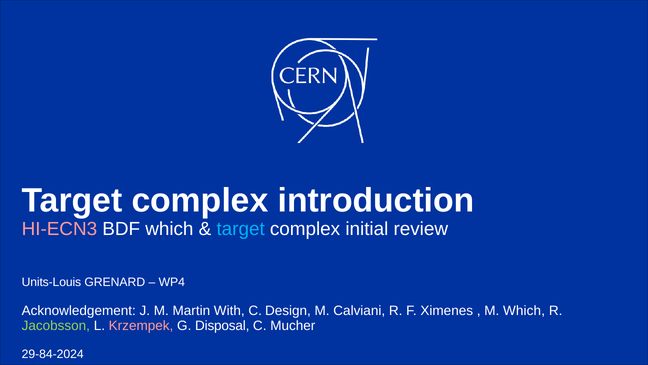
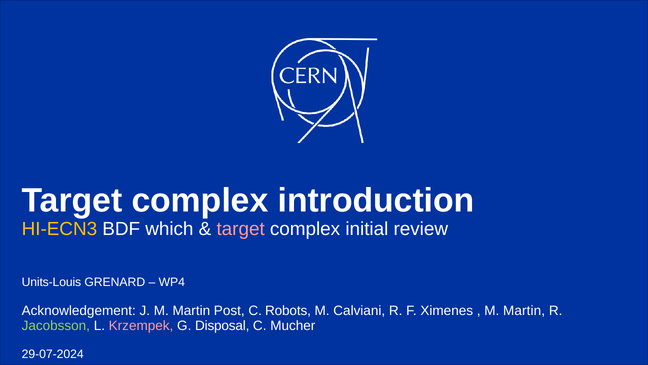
HI-ECN3 colour: pink -> yellow (59, 229)
target colour: light blue -> pink (241, 229)
With: With -> Post (229, 311)
Design: Design -> Robots (288, 311)
Which: Which -> Martin (524, 311)
29-84-2024: 29-84-2024 -> 29-07-2024 (53, 354)
